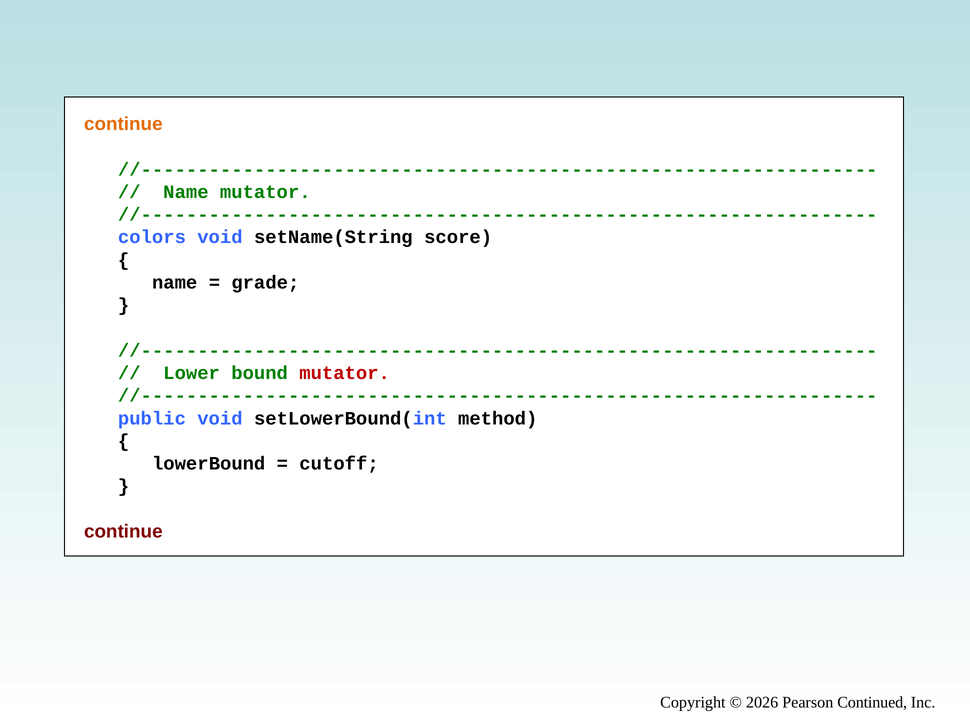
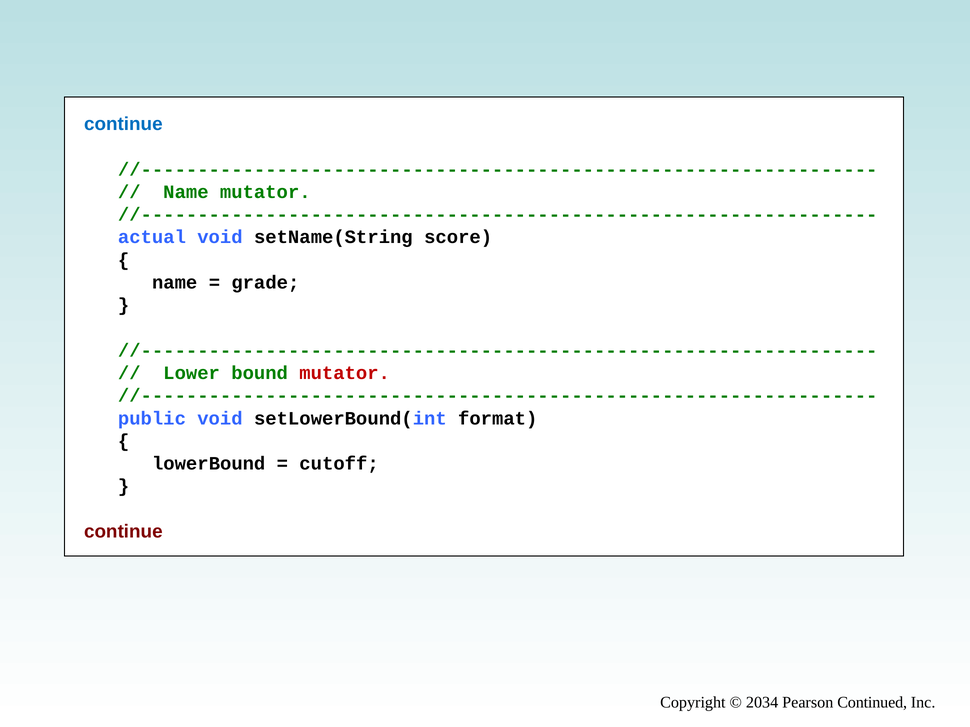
continue colour: orange -> blue (123, 124)
colors: colors -> actual (152, 237)
method: method -> format (498, 419)
2026: 2026 -> 2034 (762, 703)
